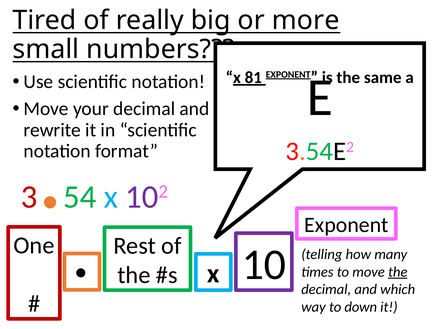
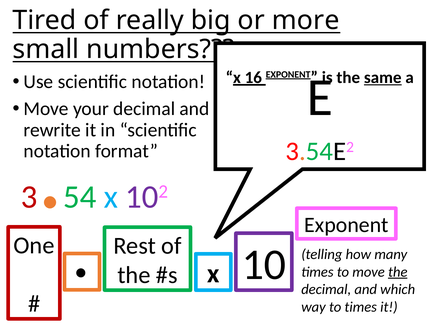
81: 81 -> 16 (253, 77)
same underline: none -> present (383, 77)
to down: down -> times (361, 307)
